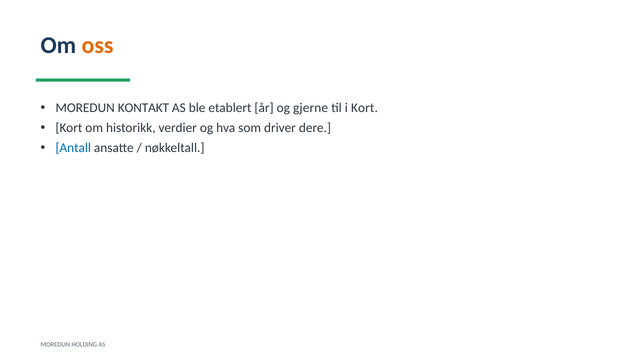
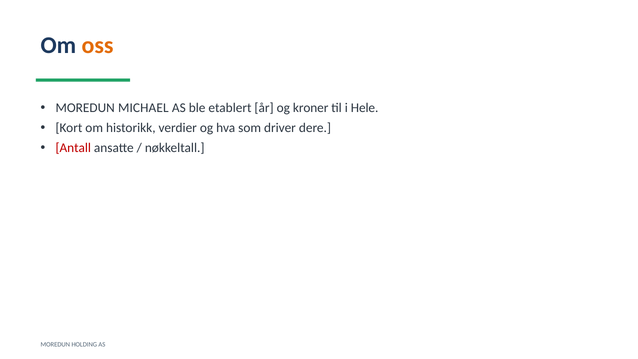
KONTAKT: KONTAKT -> MICHAEL (143, 108)
gjerne: gjerne -> kroner (311, 108)
i Kort: Kort -> Hele (365, 108)
Antall colour: blue -> red (73, 148)
